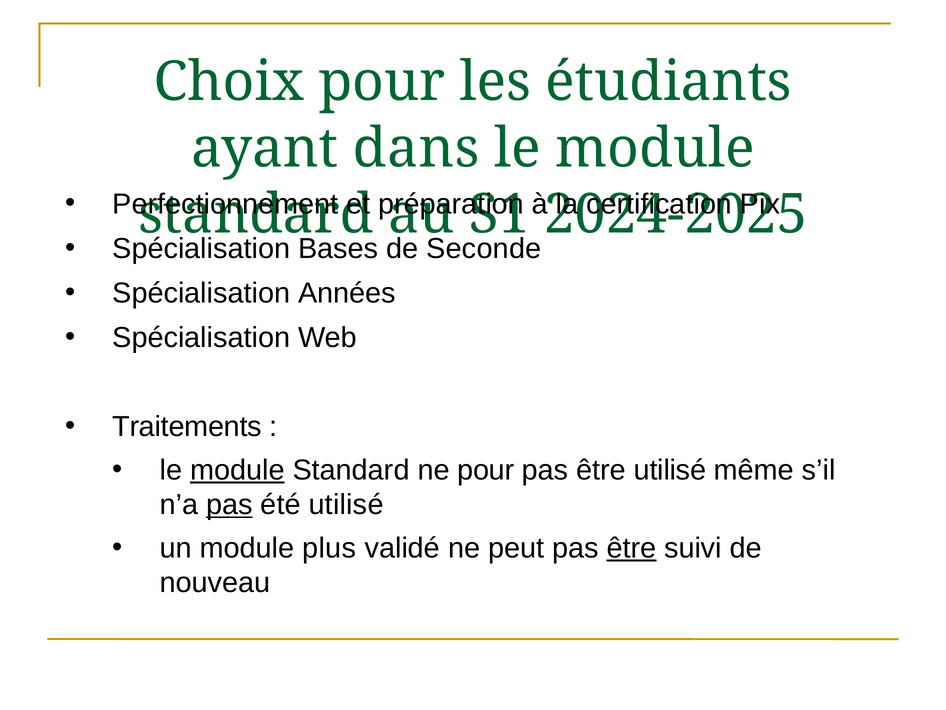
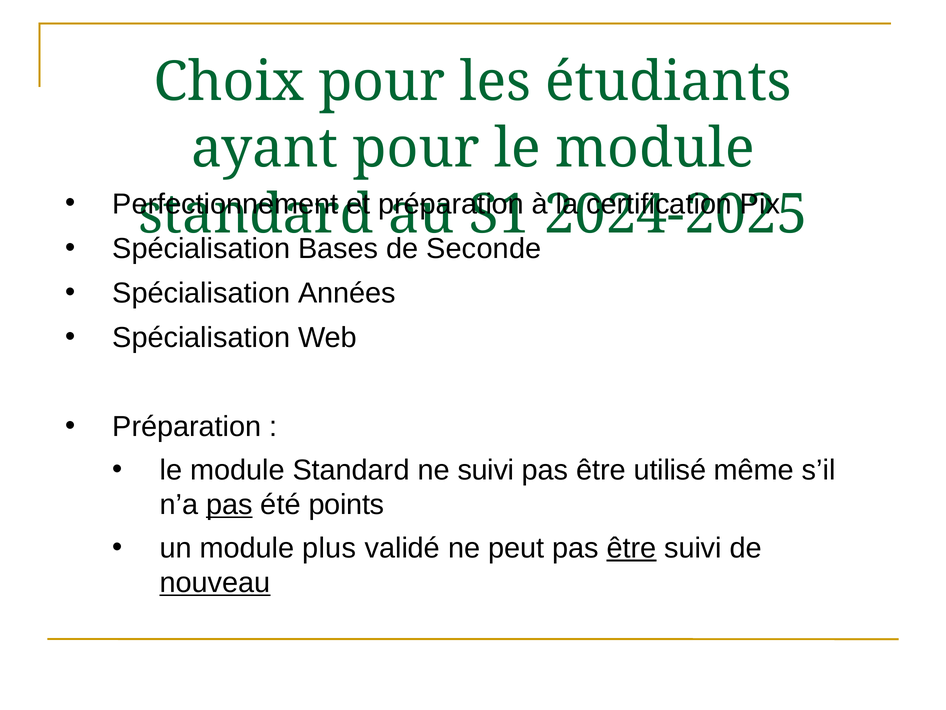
ayant dans: dans -> pour (416, 148)
Traitements: Traitements -> Préparation (187, 427)
module underline: present -> none (237, 470)
ne pour: pour -> suivi (486, 470)
été utilisé: utilisé -> points (346, 504)
nouveau underline: none -> present (215, 582)
